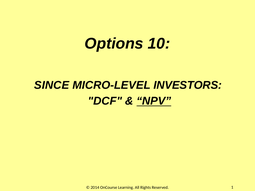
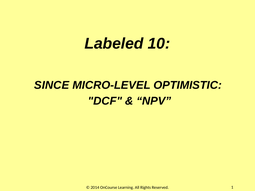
Options: Options -> Labeled (114, 44)
INVESTORS: INVESTORS -> OPTIMISTIC (188, 85)
NPV underline: present -> none (154, 101)
